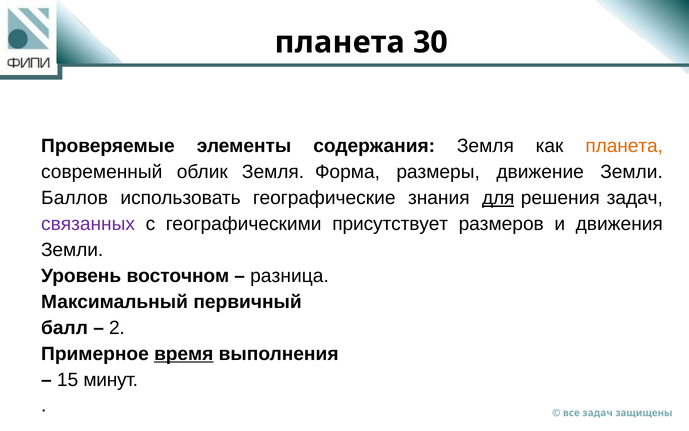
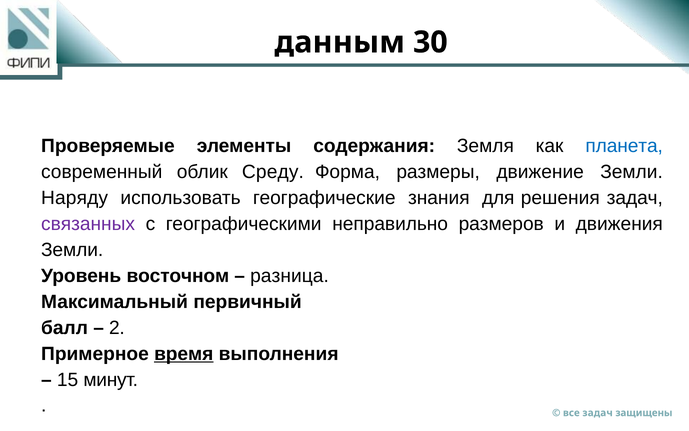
планета: планета -> данным (340, 42)
планета colour: orange -> blue (624, 146)
облик Земля: Земля -> Среду (273, 172)
Баллов: Баллов -> Наряду (75, 198)
для underline: present -> none (498, 198)
присутствует: присутствует -> неправильно (390, 224)
